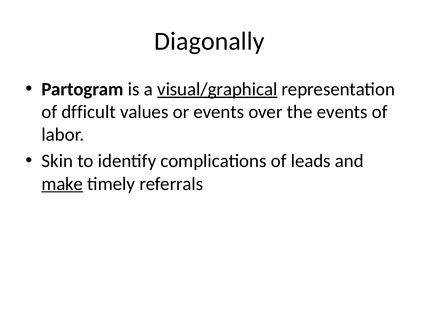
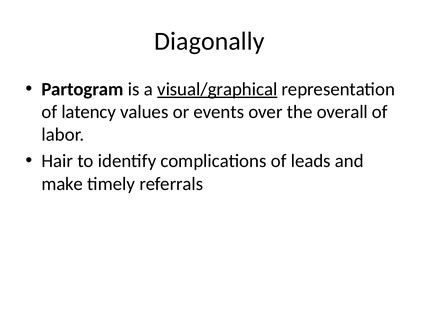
dfficult: dfficult -> latency (89, 112)
the events: events -> overall (342, 112)
Skin: Skin -> Hair (57, 161)
make underline: present -> none (62, 184)
